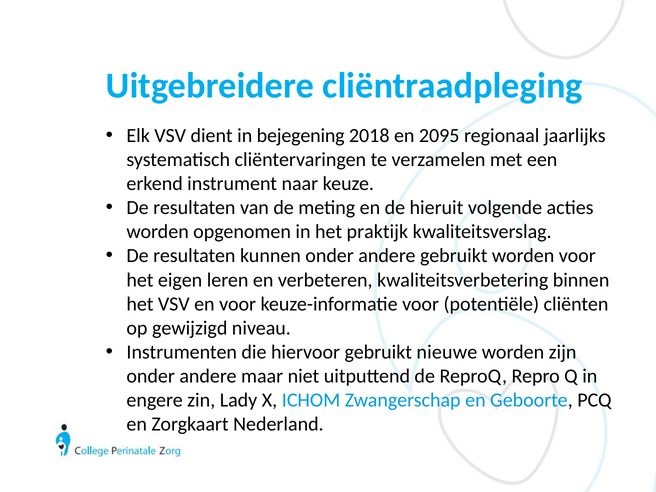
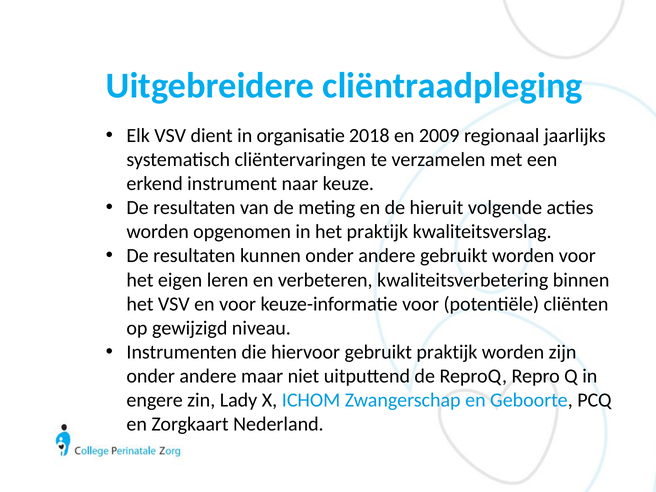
bejegening: bejegening -> organisatie (301, 136)
2095: 2095 -> 2009 (439, 136)
gebruikt nieuwe: nieuwe -> praktijk (447, 352)
